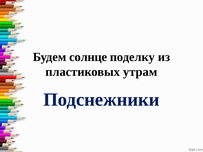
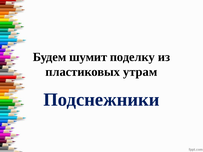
солнце: солнце -> шумит (88, 57)
